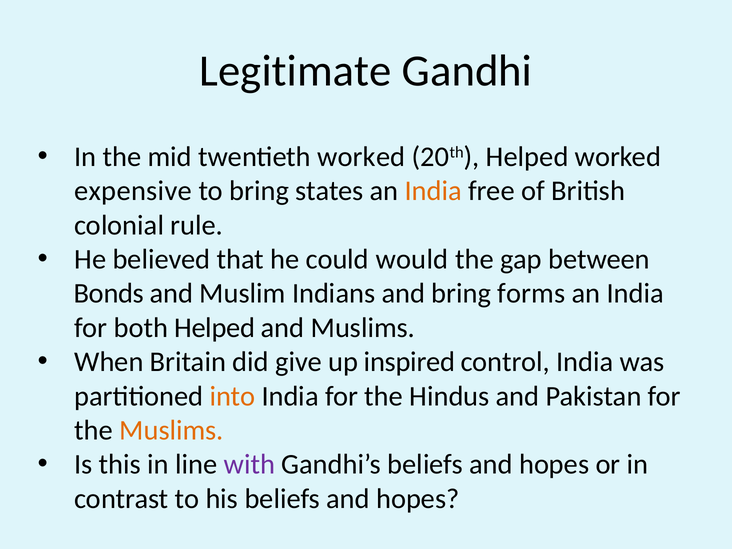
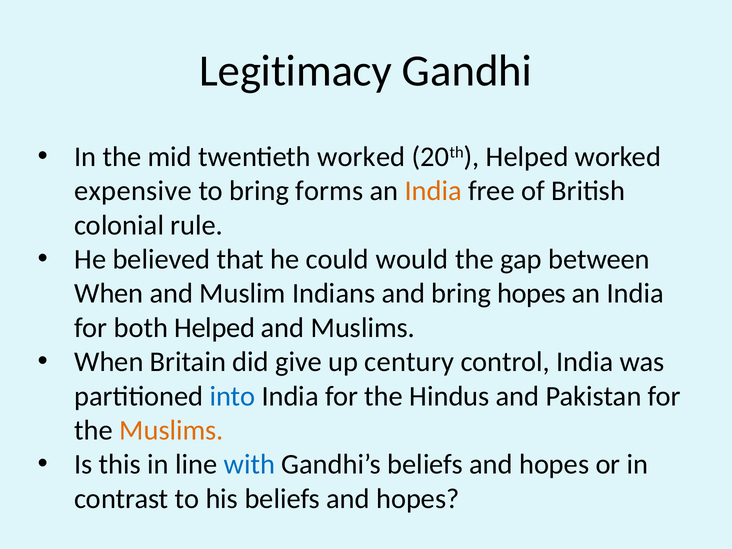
Legitimate: Legitimate -> Legitimacy (296, 71)
states: states -> forms (329, 191)
Bonds: Bonds -> When (109, 294)
bring forms: forms -> hopes (532, 294)
inspired: inspired -> century (409, 362)
into colour: orange -> blue (233, 396)
with colour: purple -> blue (249, 464)
